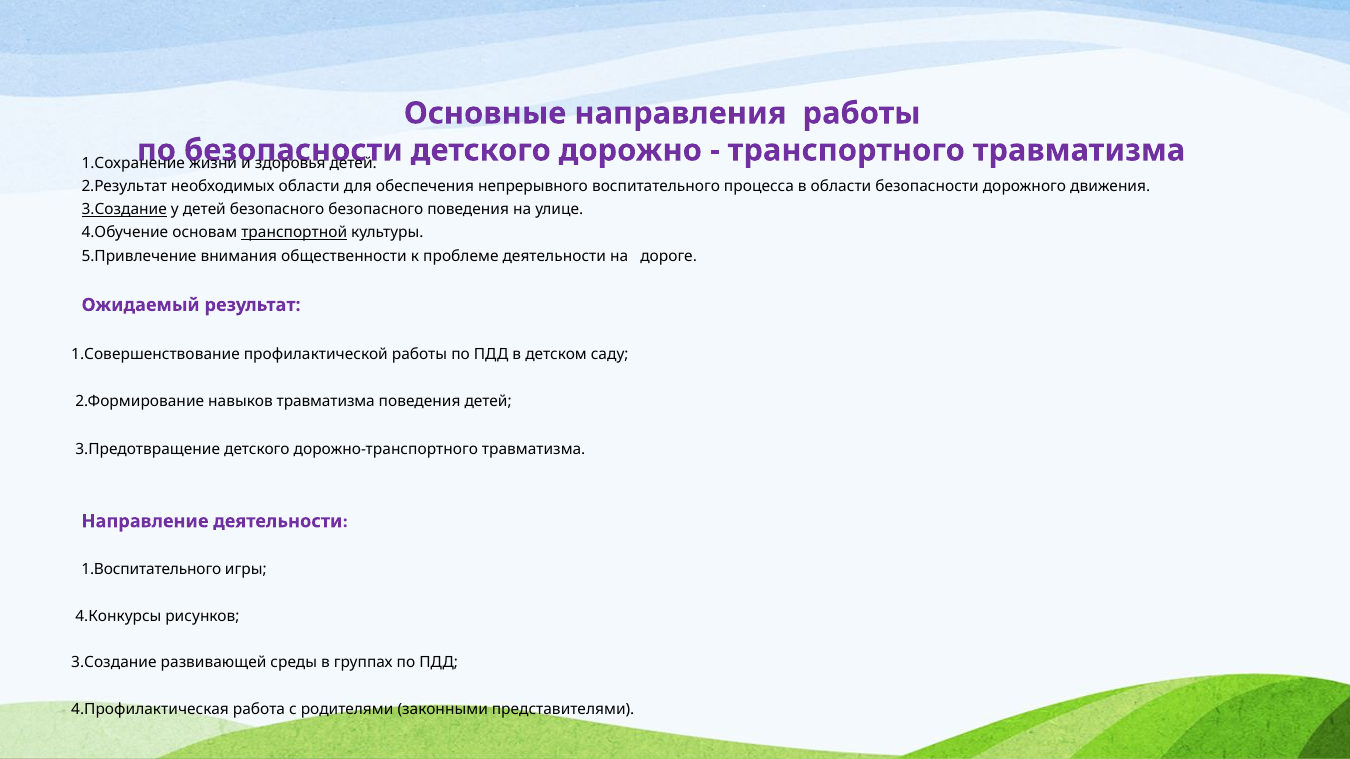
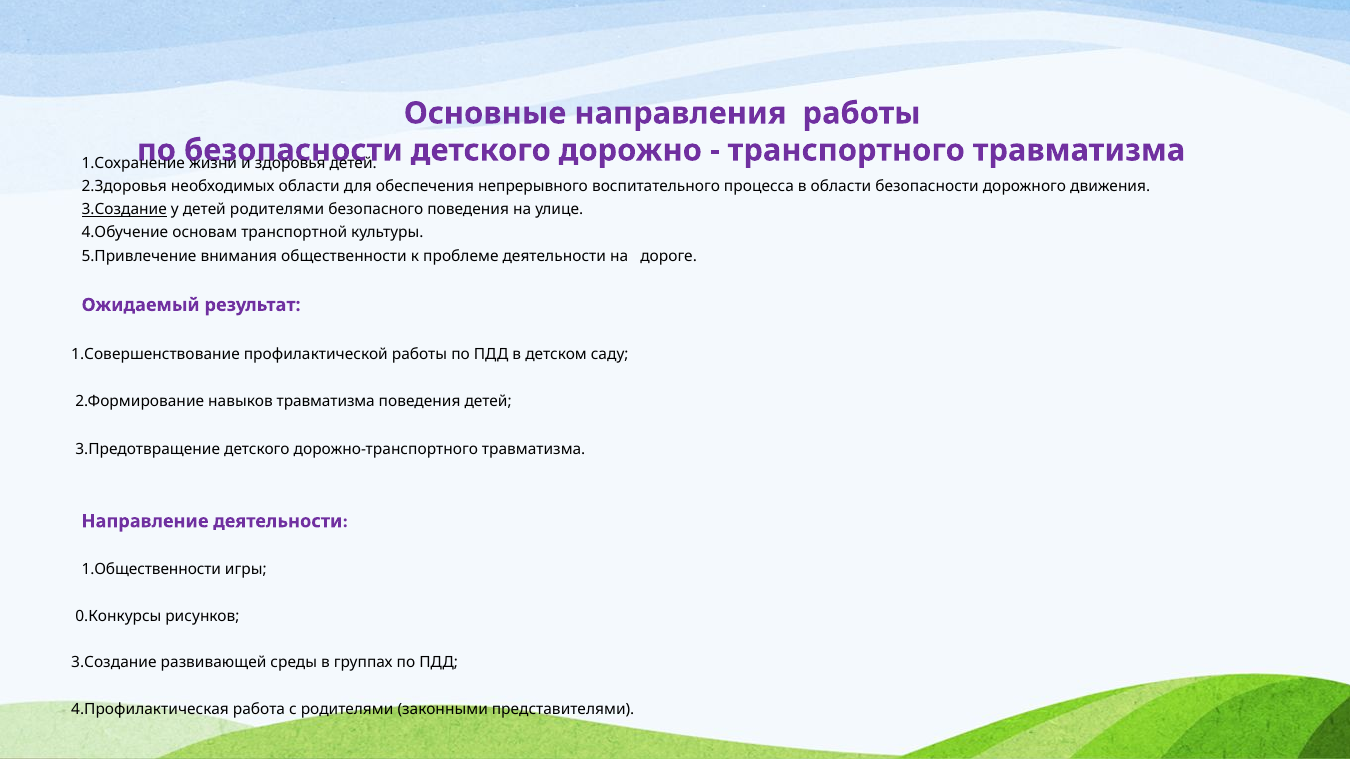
2.Результат: 2.Результат -> 2.Здоровья (124, 187)
детей безопасного: безопасного -> родителями (277, 210)
транспортной underline: present -> none (294, 233)
1.Воспитательного: 1.Воспитательного -> 1.Общественности (151, 570)
4.Конкурсы: 4.Конкурсы -> 0.Конкурсы (118, 616)
